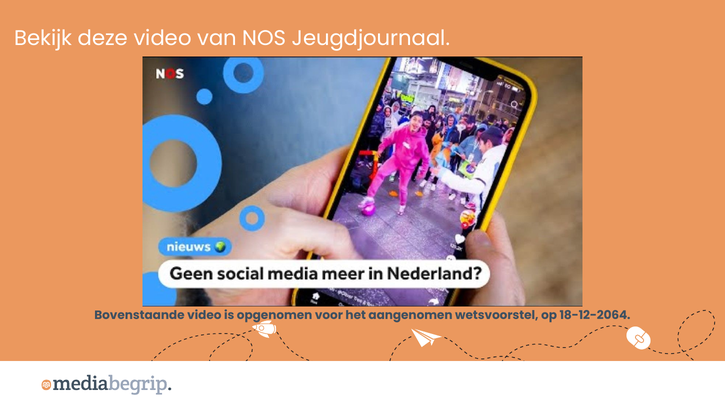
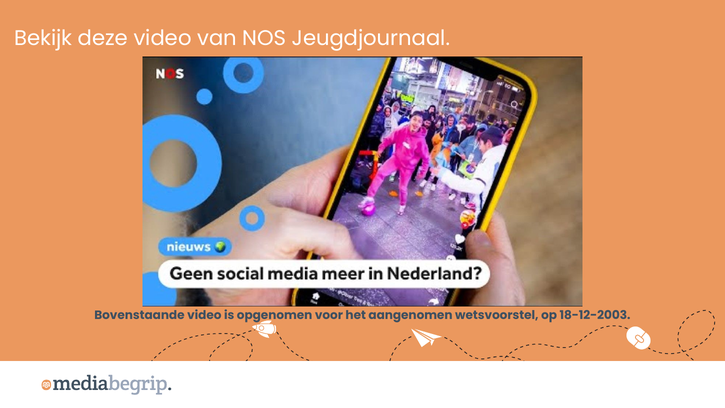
18-12-2064: 18-12-2064 -> 18-12-2003 (595, 315)
